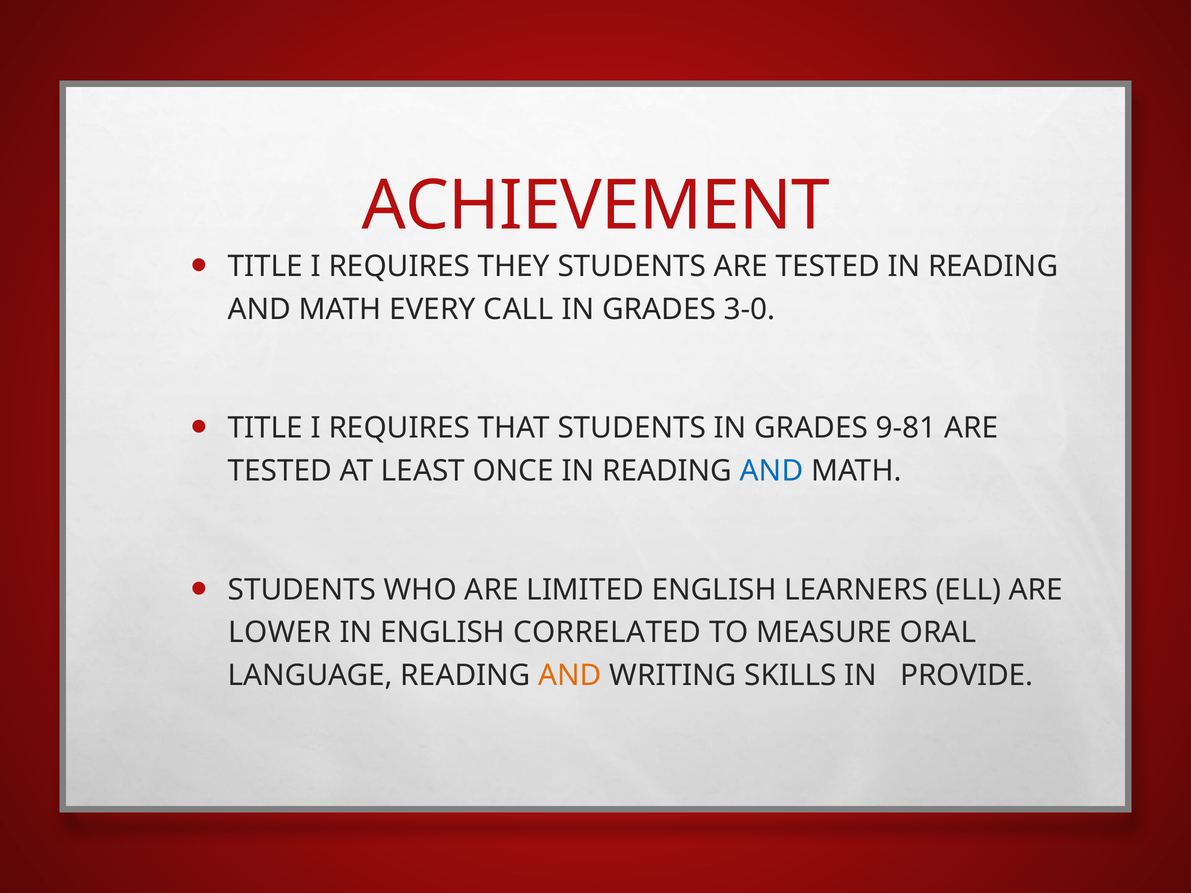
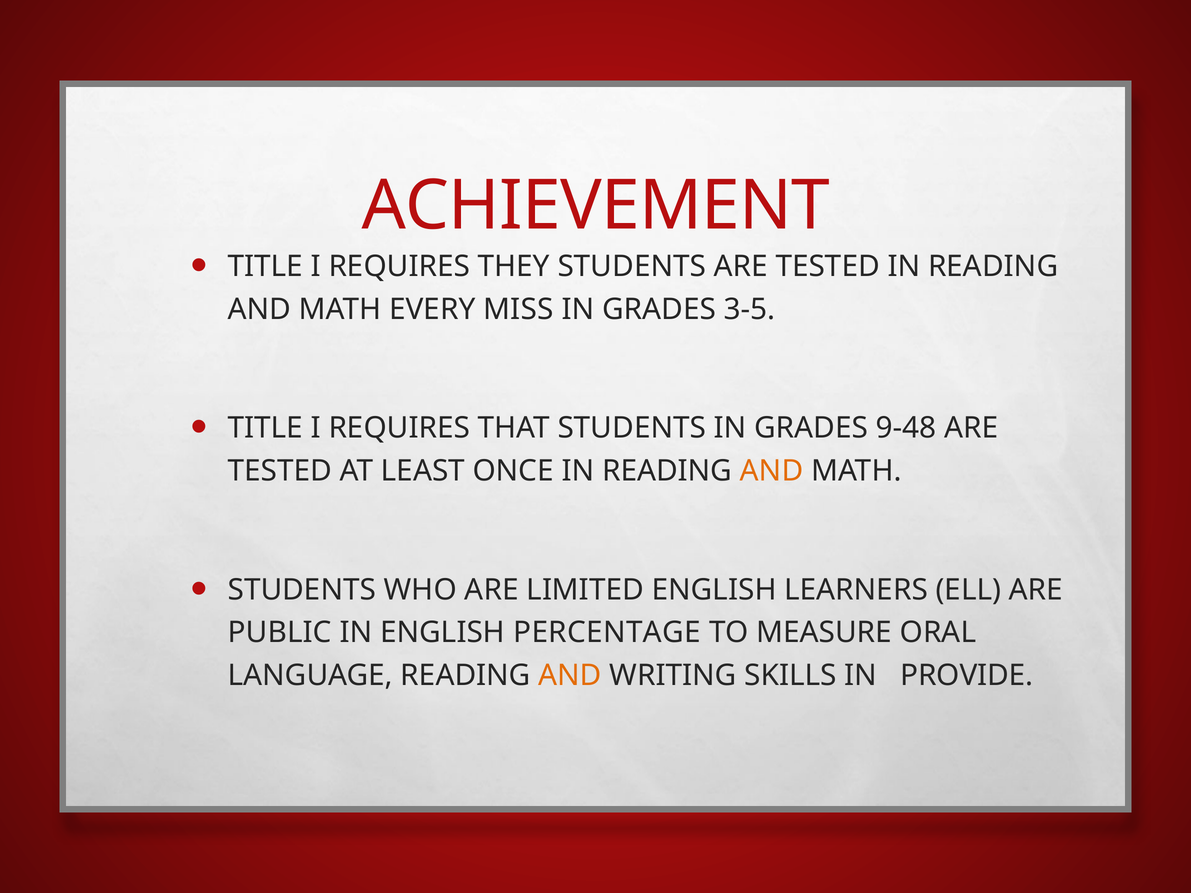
CALL: CALL -> MISS (518, 309)
3-0: 3-0 -> 3-5 (750, 309)
9-81: 9-81 -> 9-48 (906, 428)
AND colour: blue -> orange (772, 471)
LOWER: LOWER -> PUBLIC (280, 633)
CORRELATED: CORRELATED -> PERCENTAGE (607, 633)
